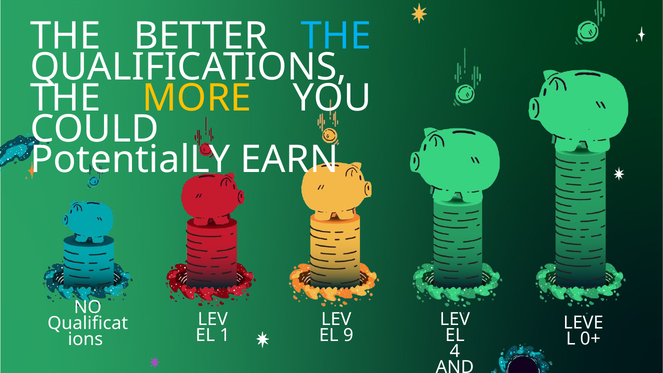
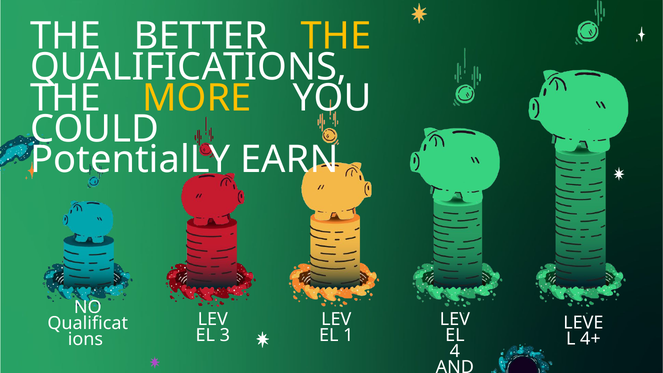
THE colour: light blue -> yellow (336, 36)
1: 1 -> 3 (225, 335)
9: 9 -> 1 (348, 335)
0+: 0+ -> 4+ (590, 339)
